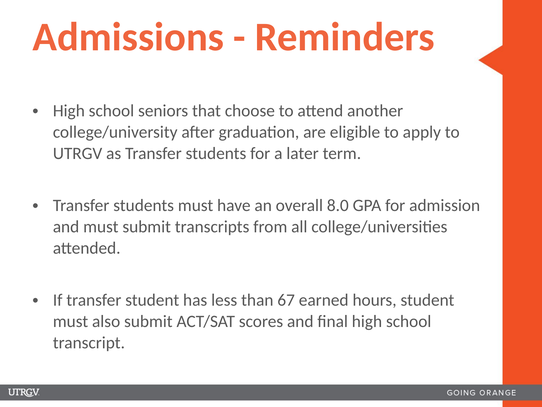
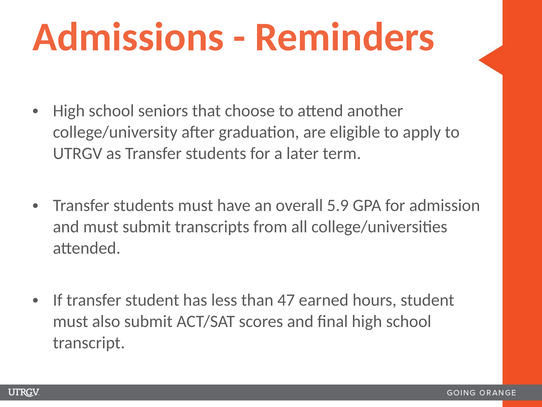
8.0: 8.0 -> 5.9 (338, 205)
67: 67 -> 47 (286, 300)
